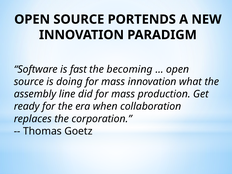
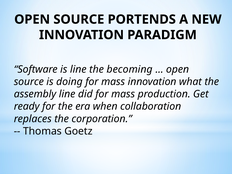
is fast: fast -> line (78, 69)
